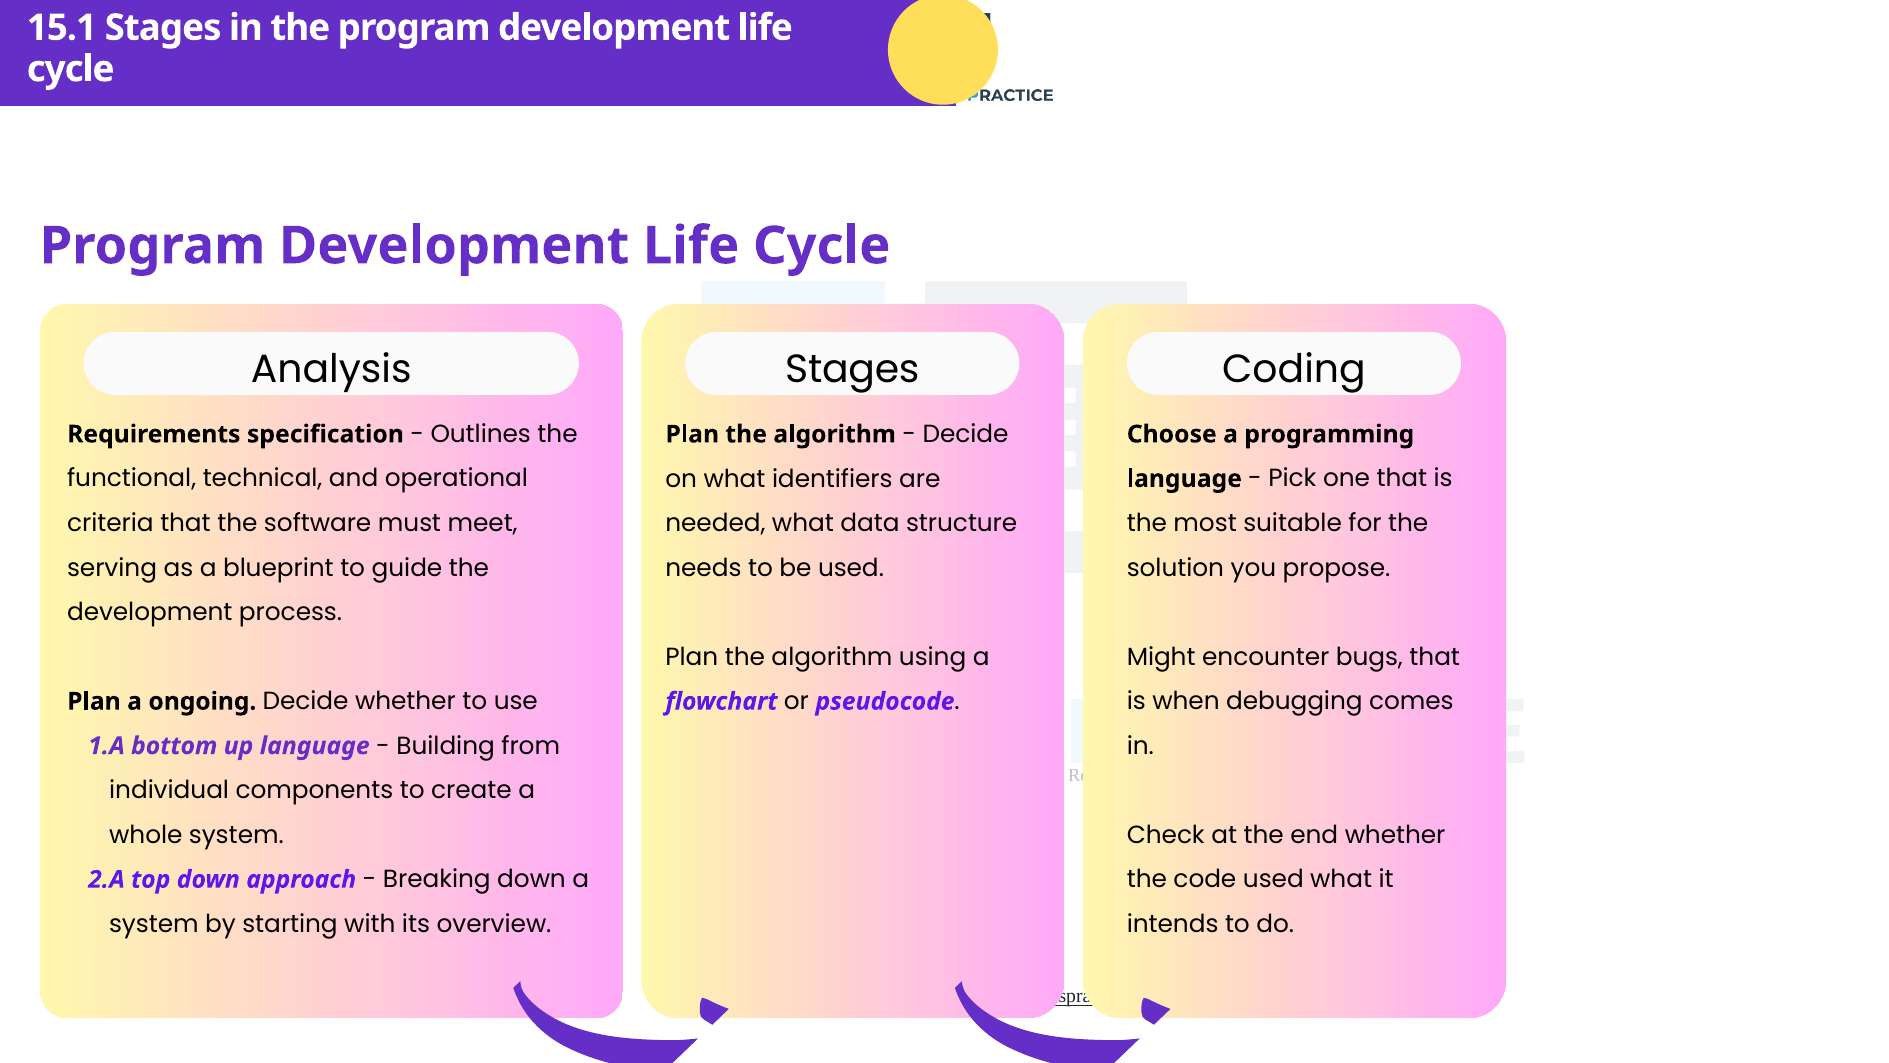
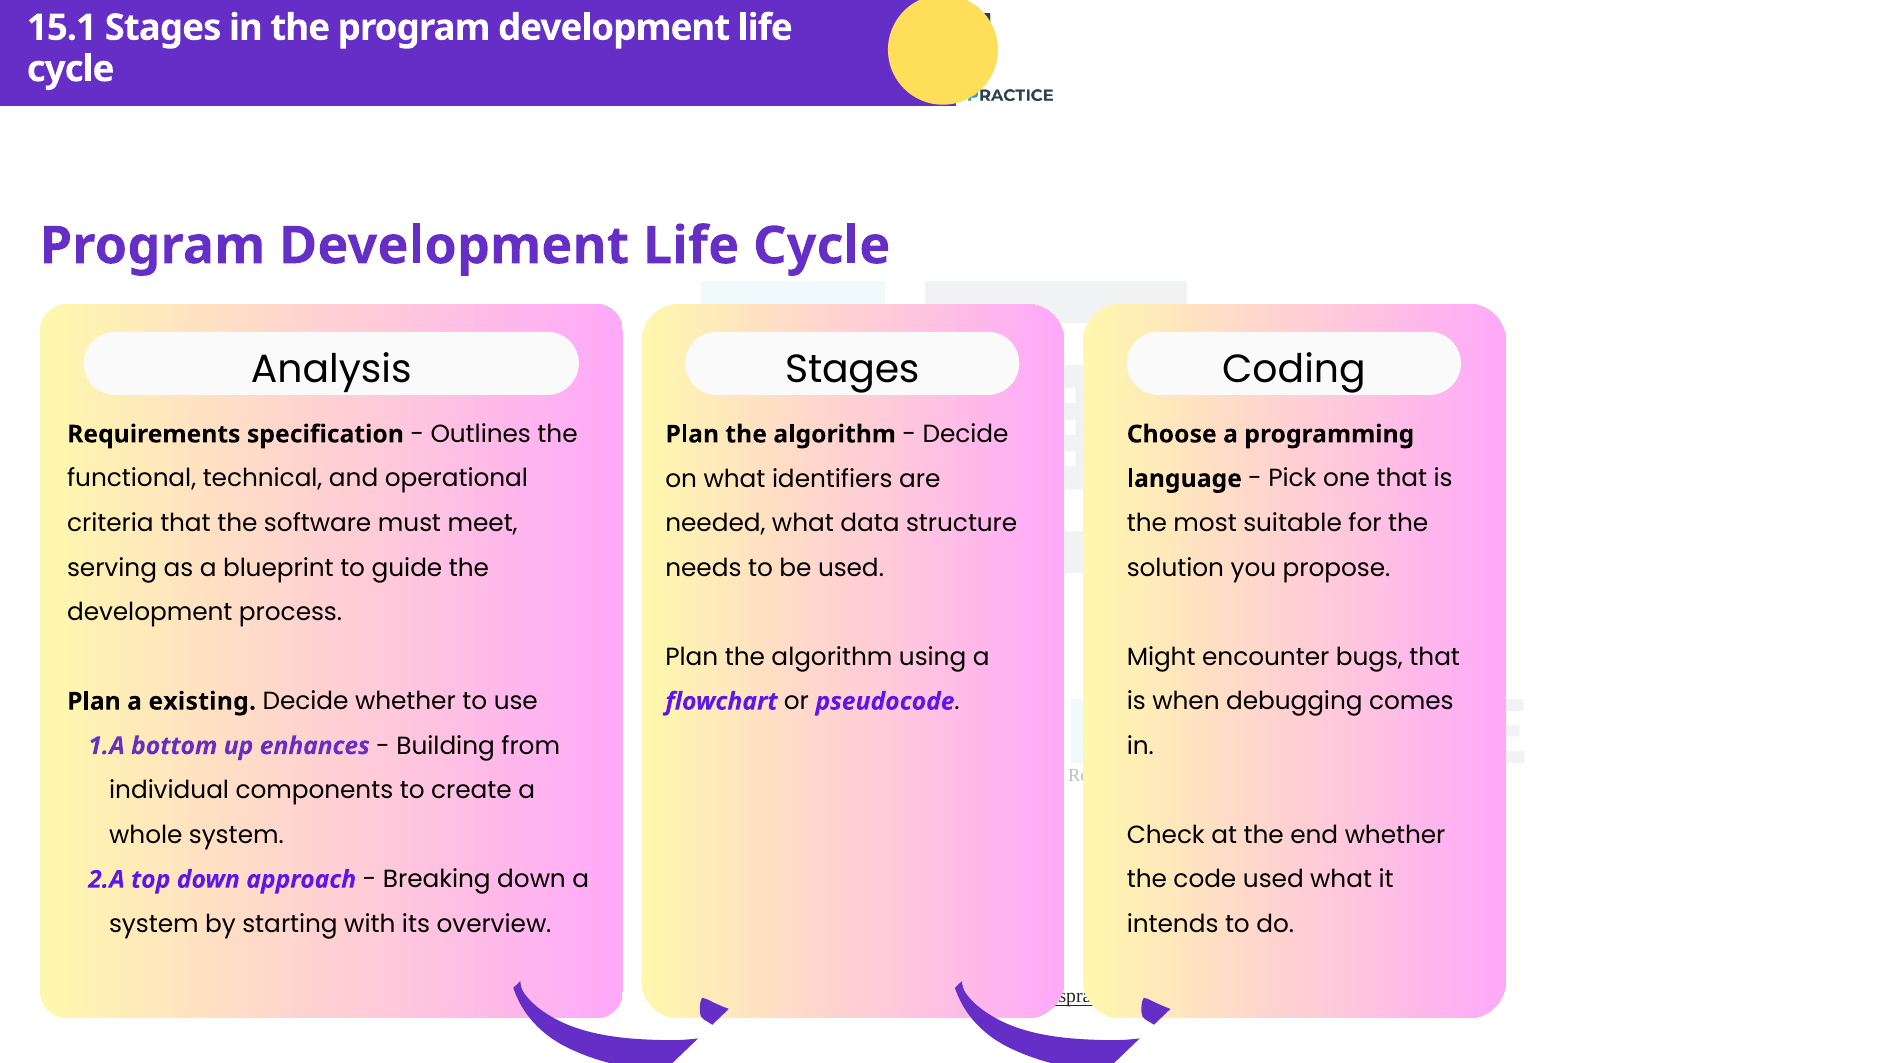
ongoing: ongoing -> existing (202, 701)
up language: language -> enhances (315, 746)
